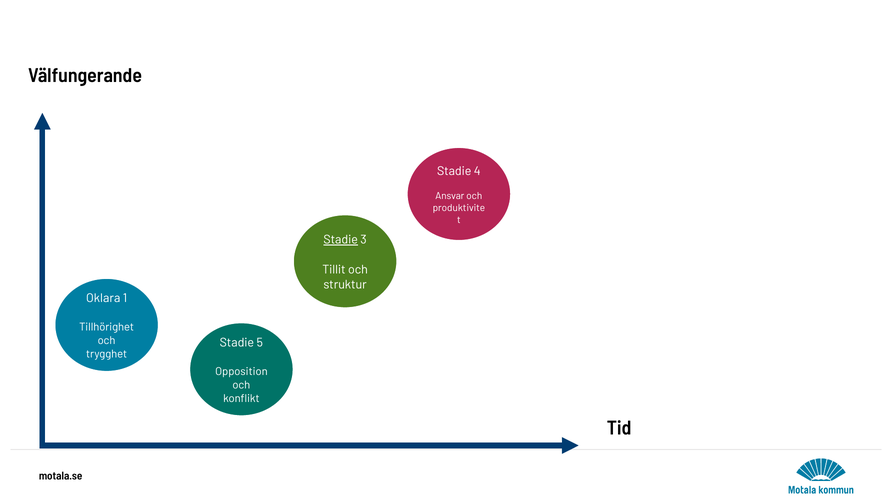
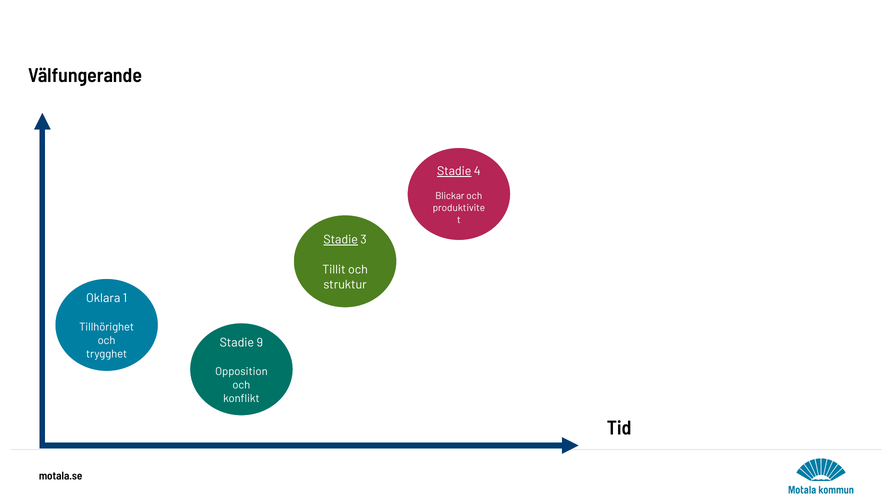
Stadie underline: none -> present (454, 171)
Ansvar: Ansvar -> Blickar (450, 196)
5: 5 -> 9 (260, 342)
